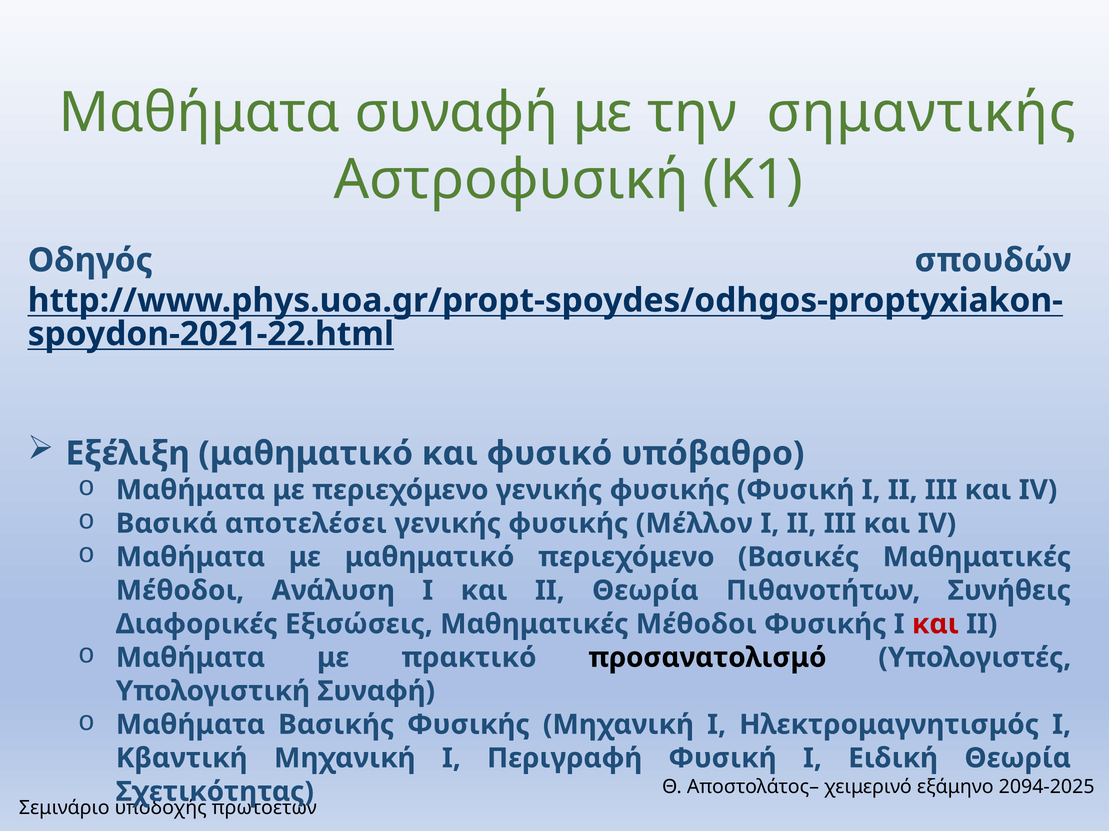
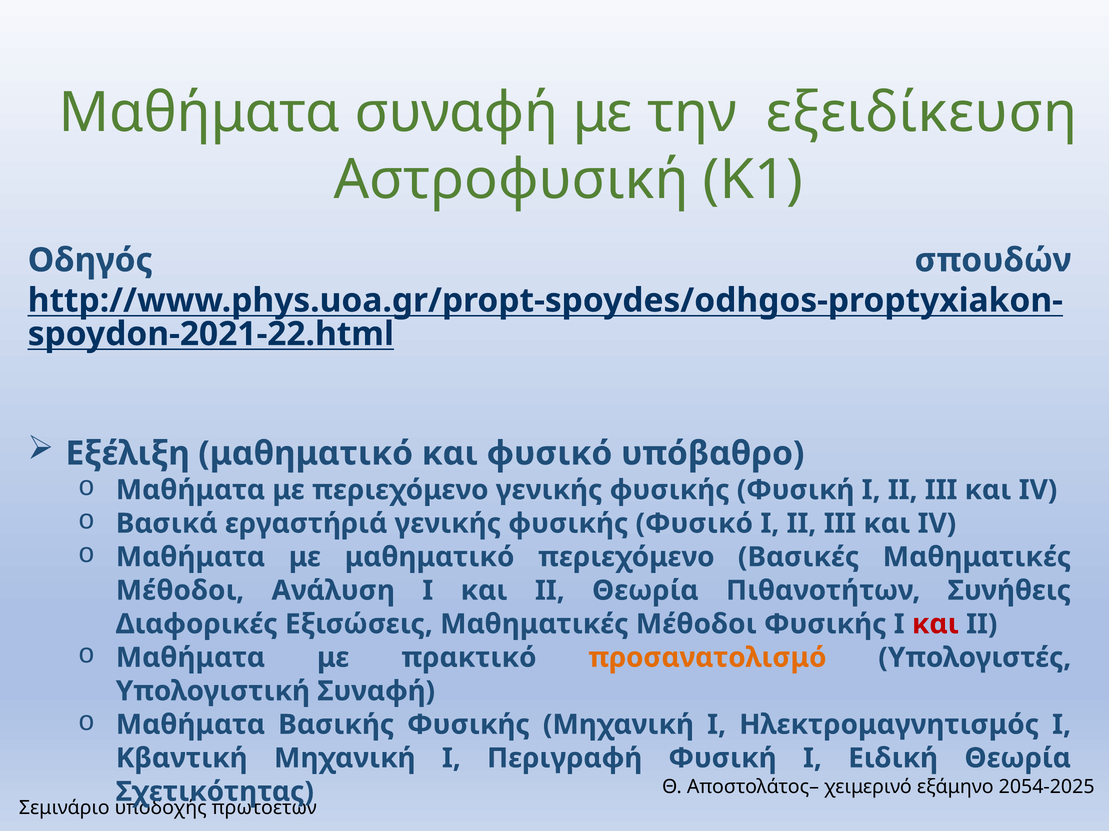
σημαντικής: σημαντικής -> εξειδίκευση (922, 113)
αποτελέσει: αποτελέσει -> εργαστήριά (306, 524)
φυσικής Μέλλον: Μέλλον -> Φυσικό (694, 524)
προσανατολισμό colour: black -> orange (707, 658)
2094-2025: 2094-2025 -> 2054-2025 (1047, 787)
